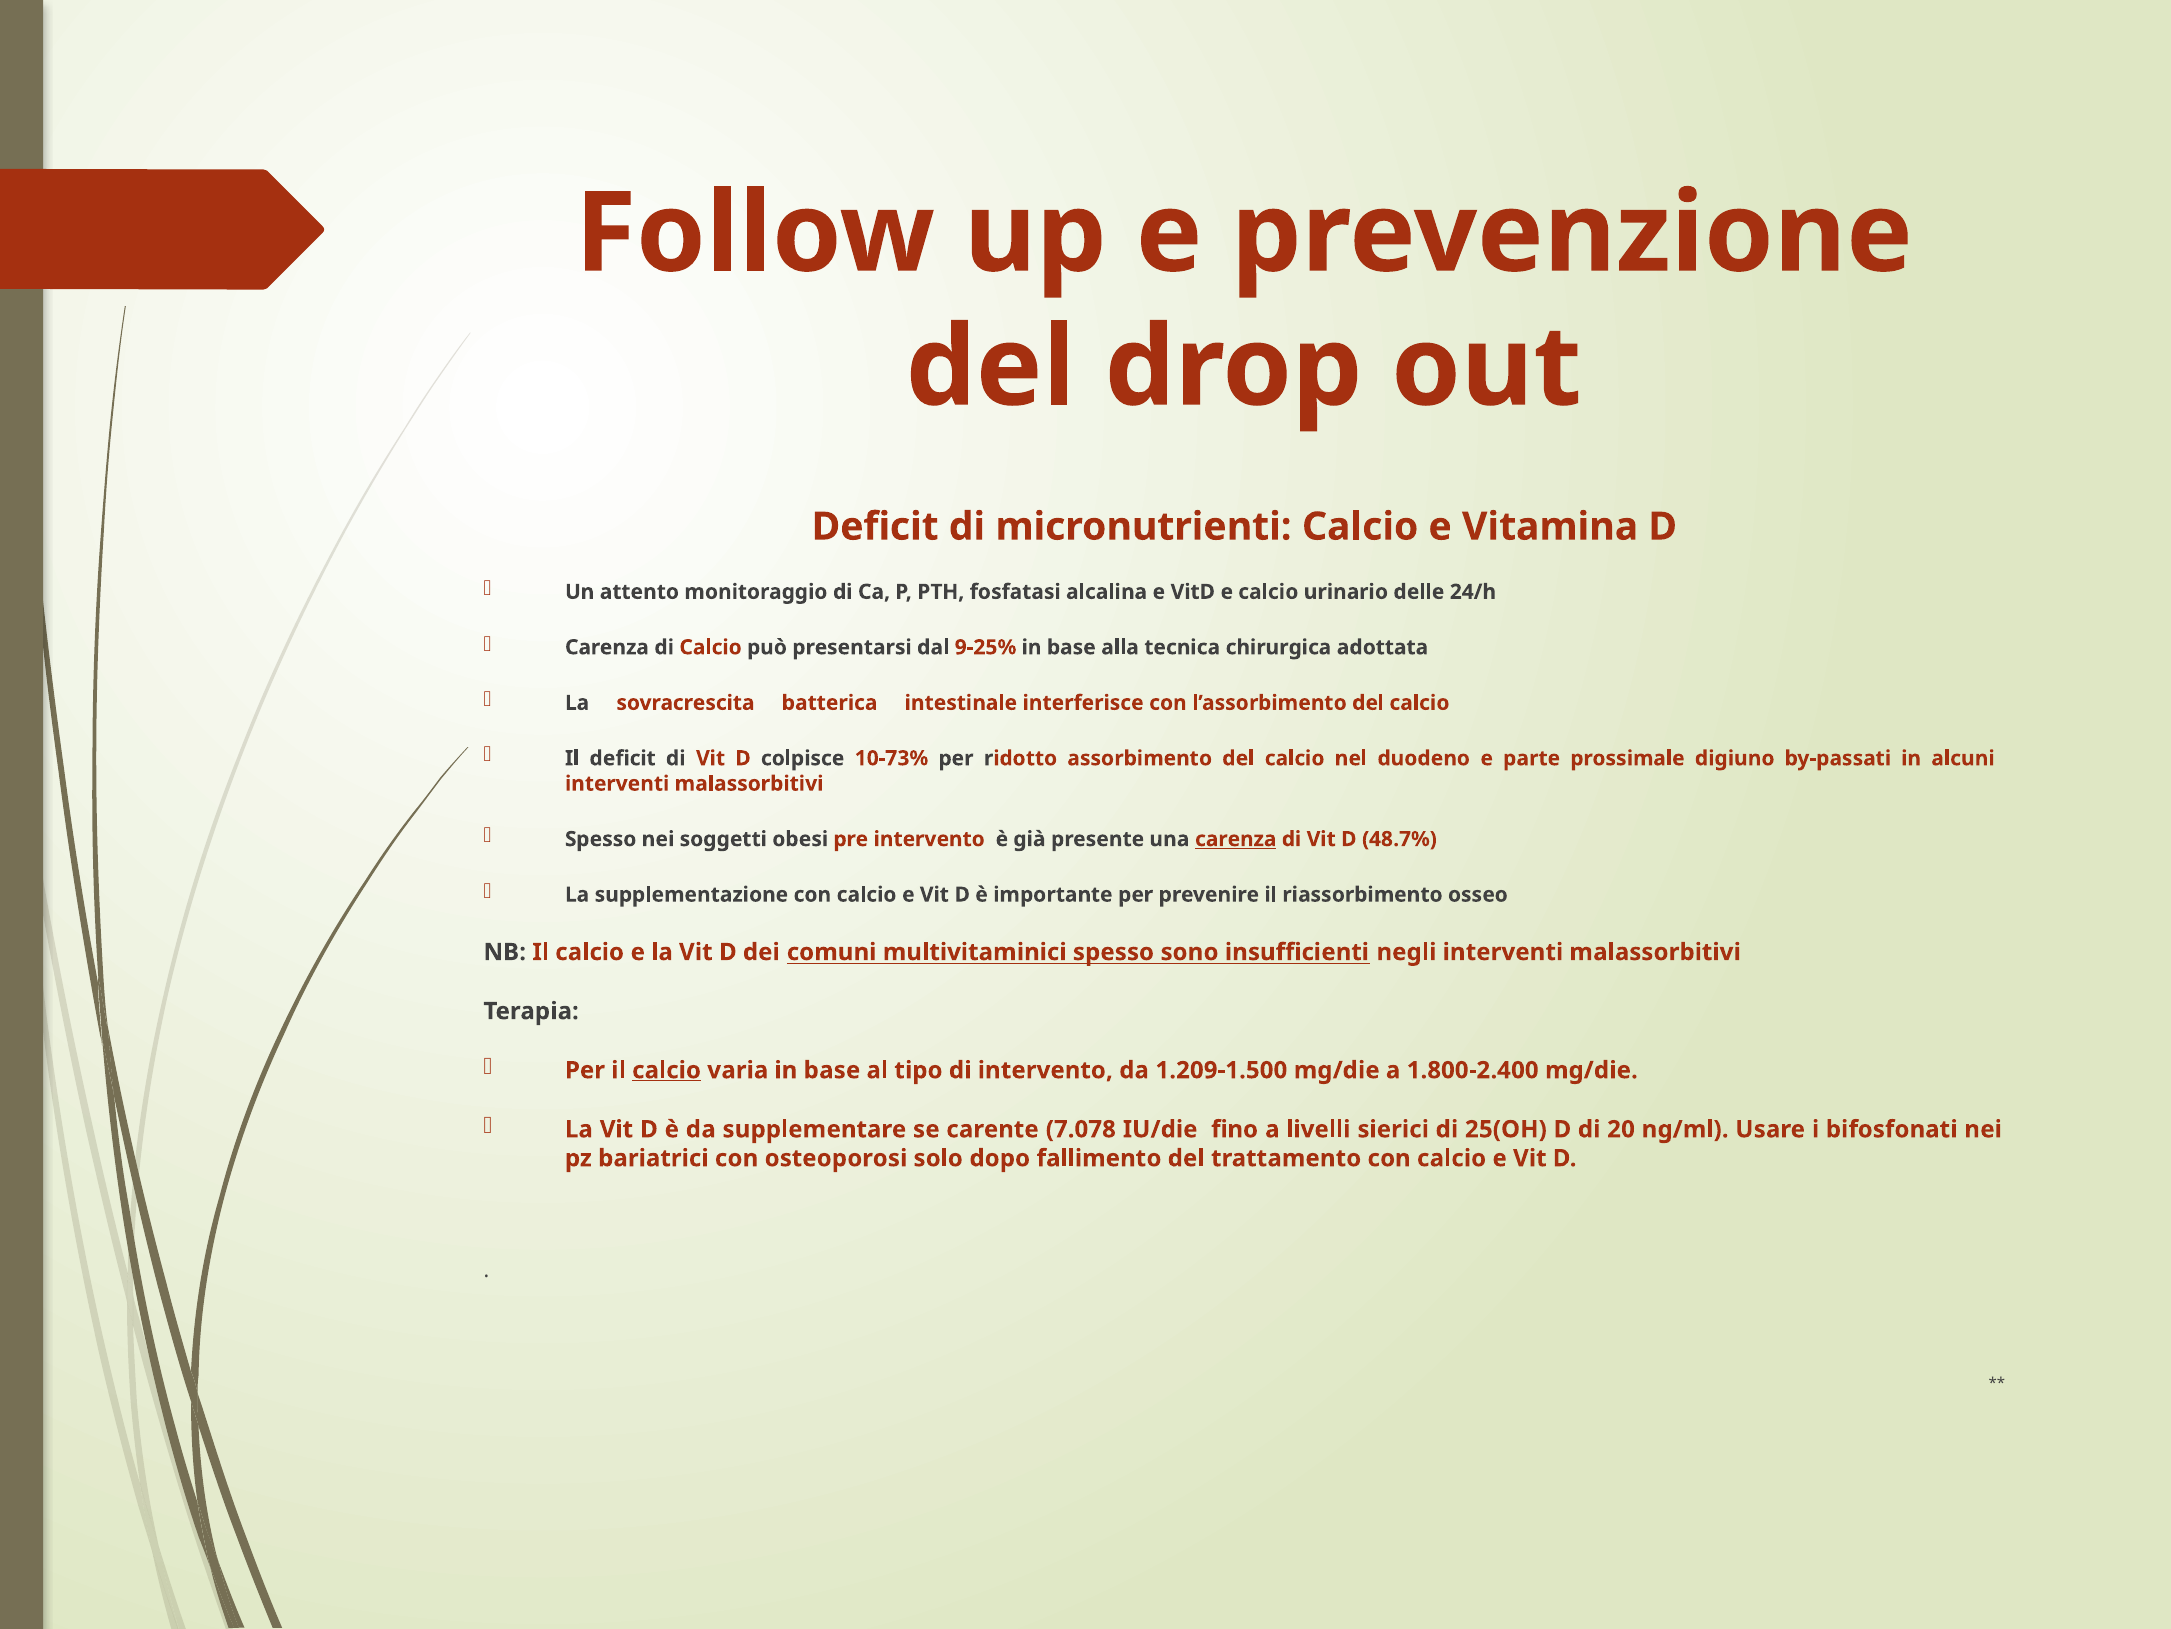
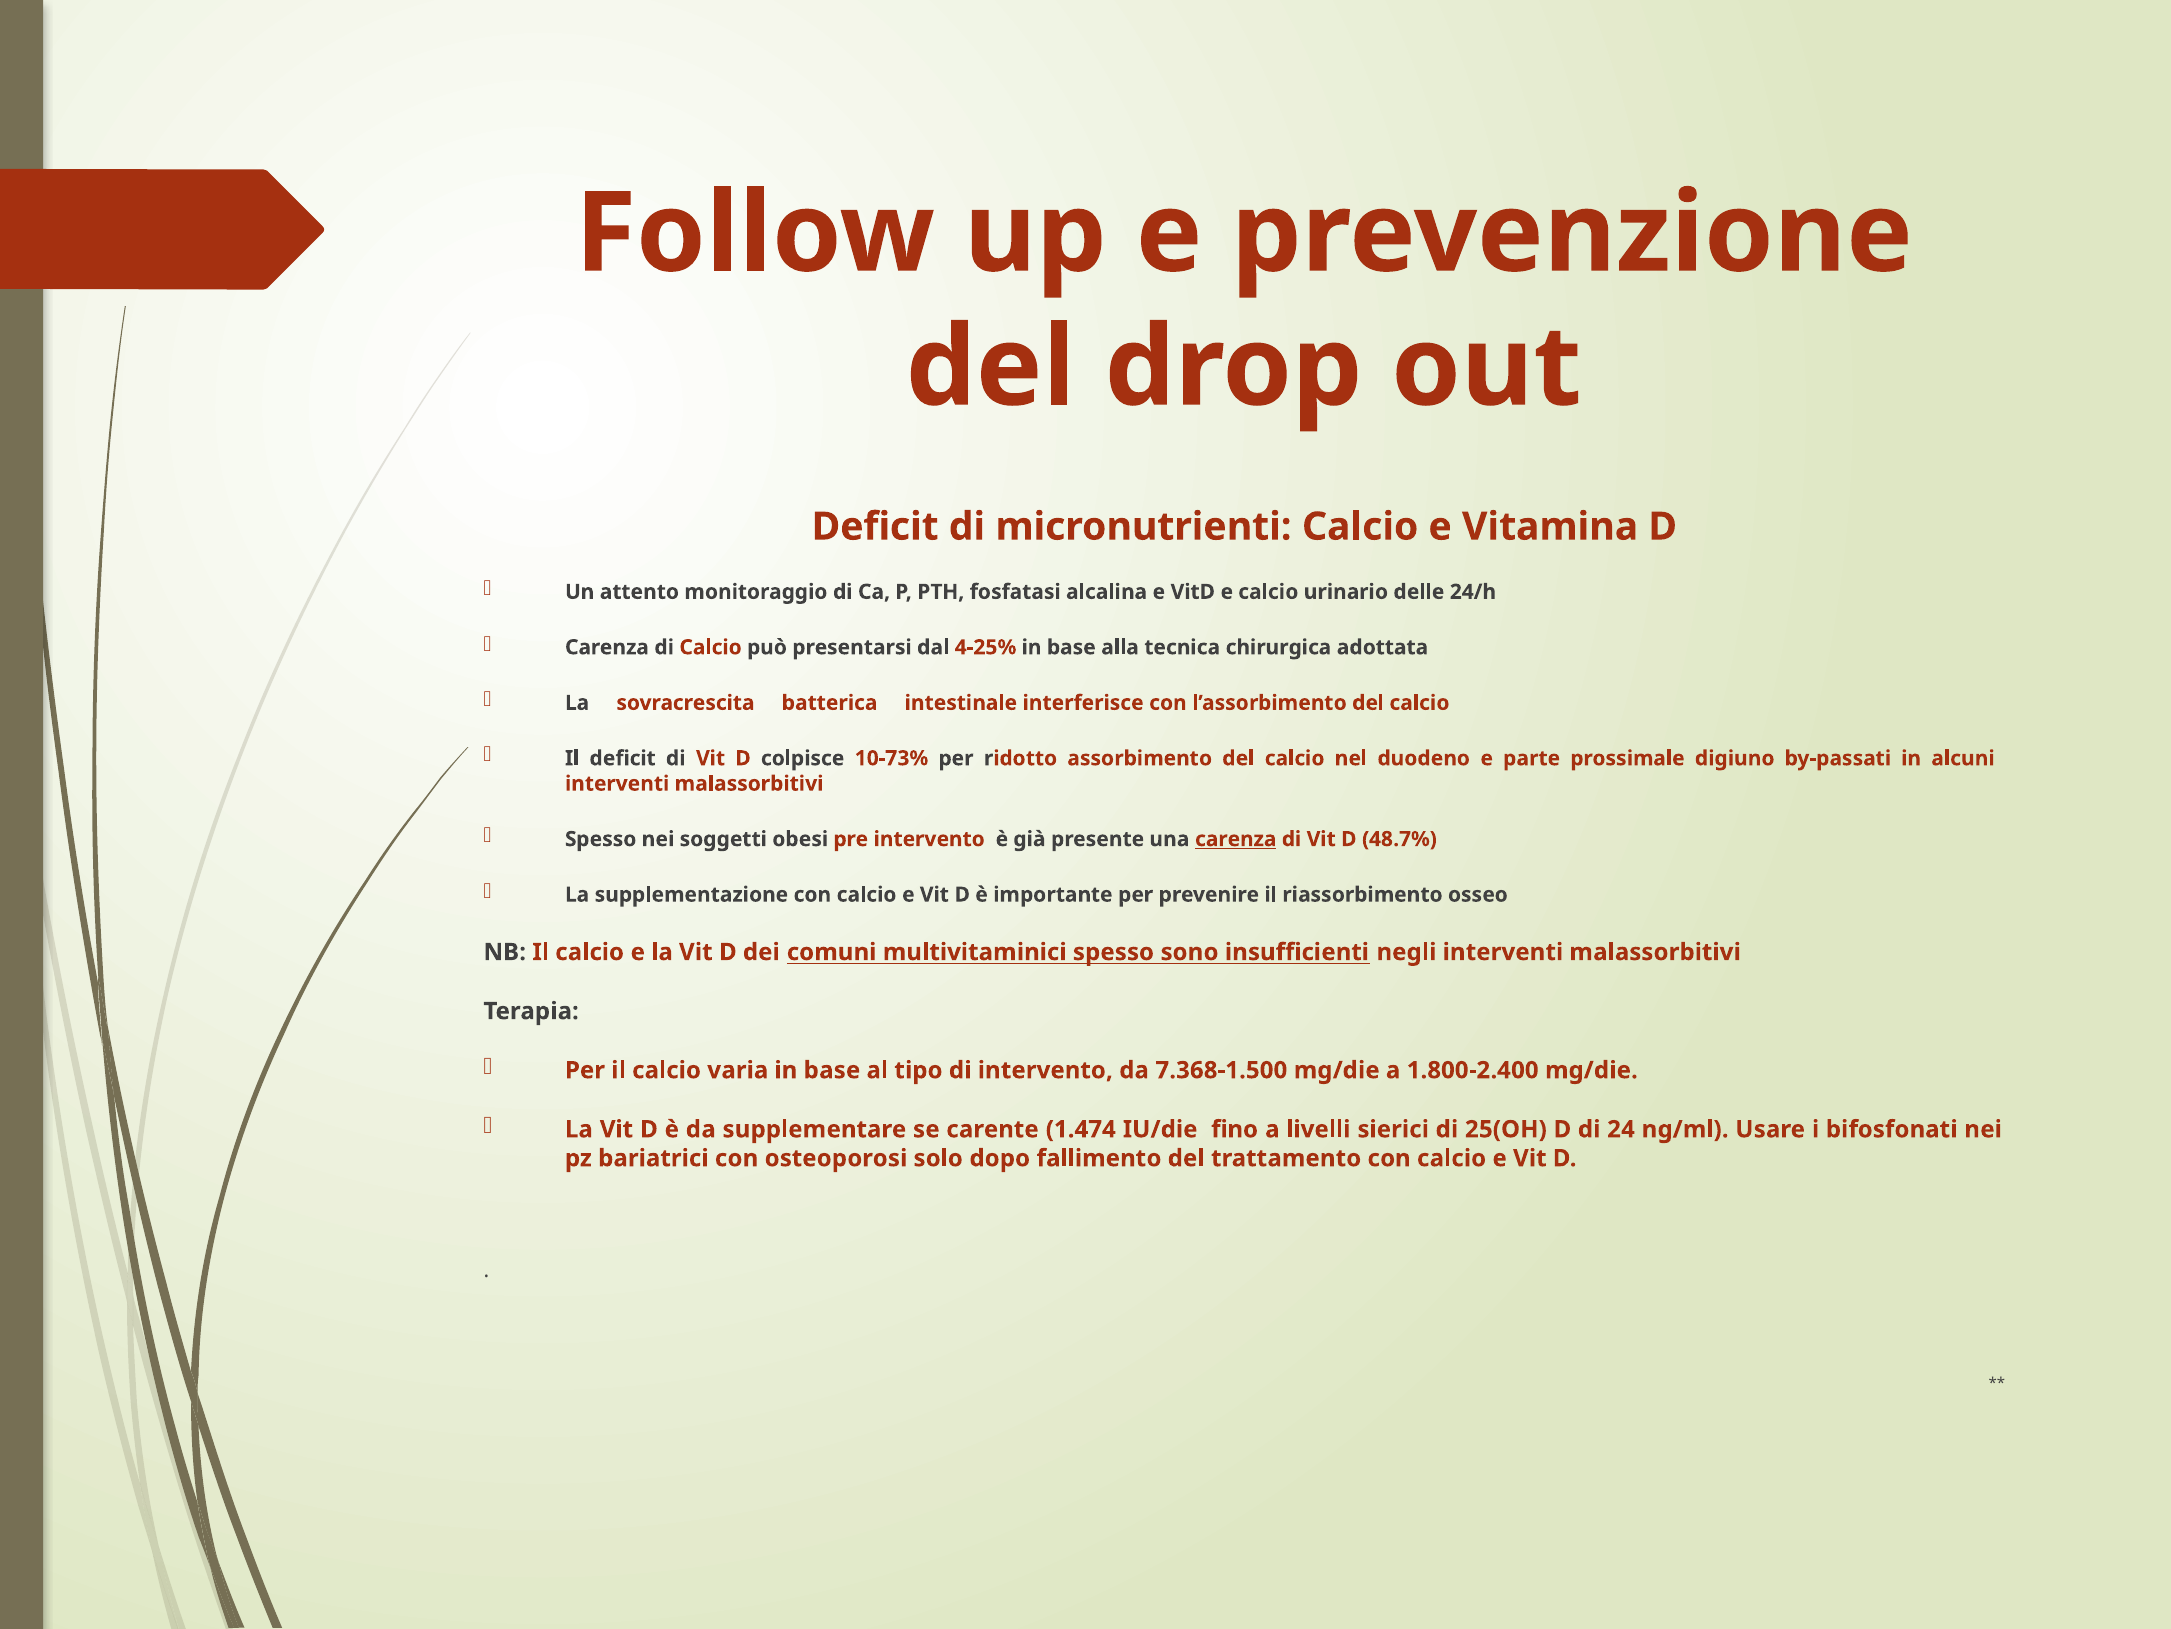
9-25%: 9-25% -> 4-25% (986, 647)
calcio underline: present -> none (667, 1070)
1.209-1.500: 1.209-1.500 -> 7.368-1.500 (1221, 1070)
7.078: 7.078 -> 1.474 (1081, 1129)
20: 20 -> 24 (1621, 1129)
